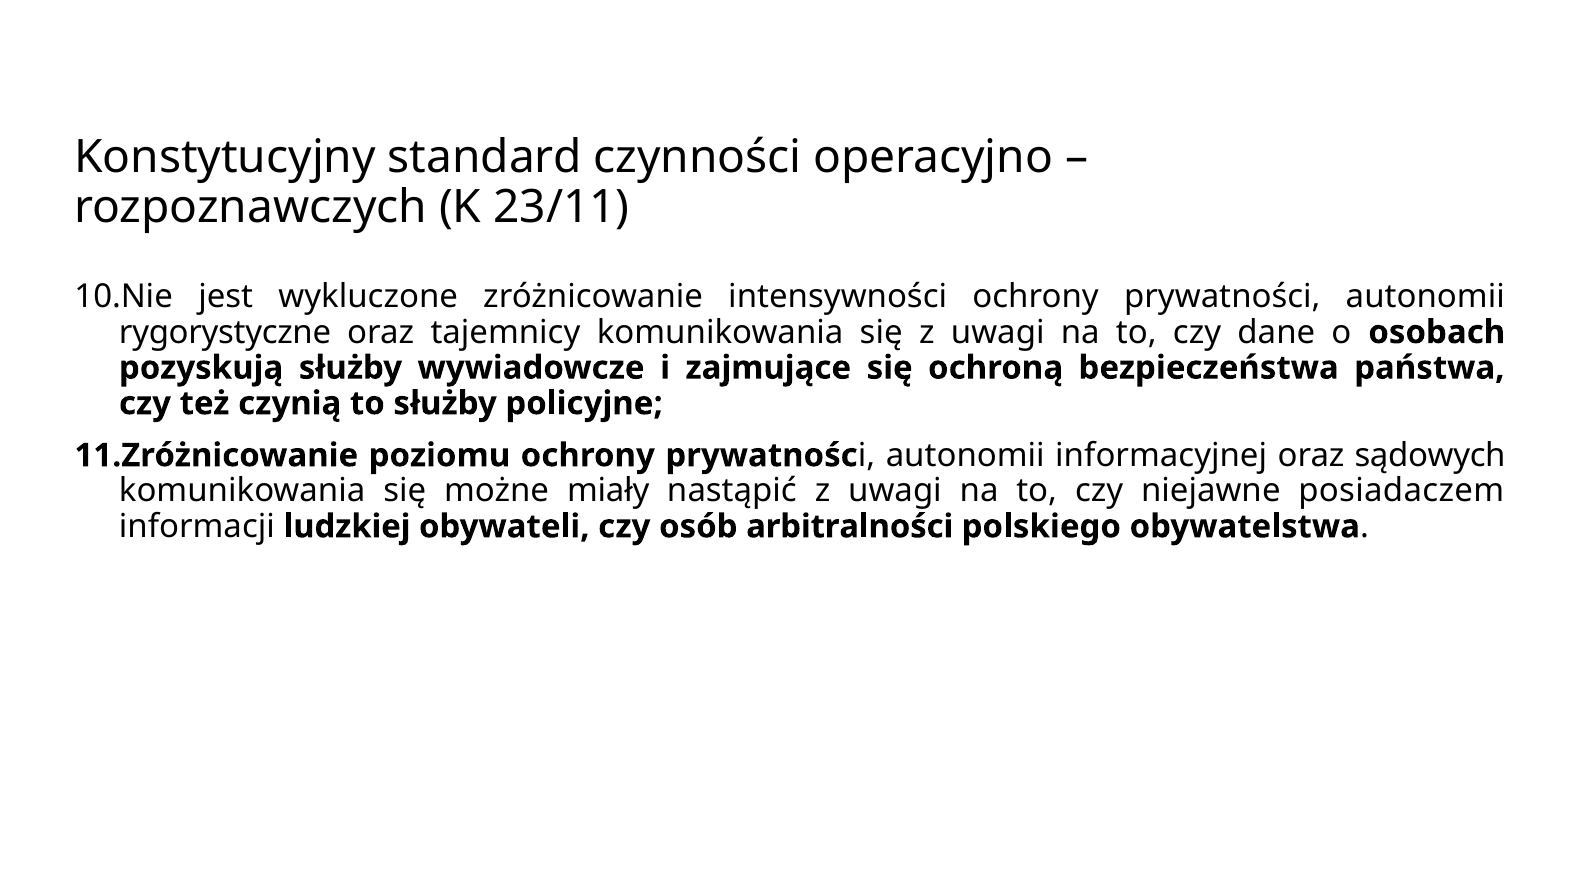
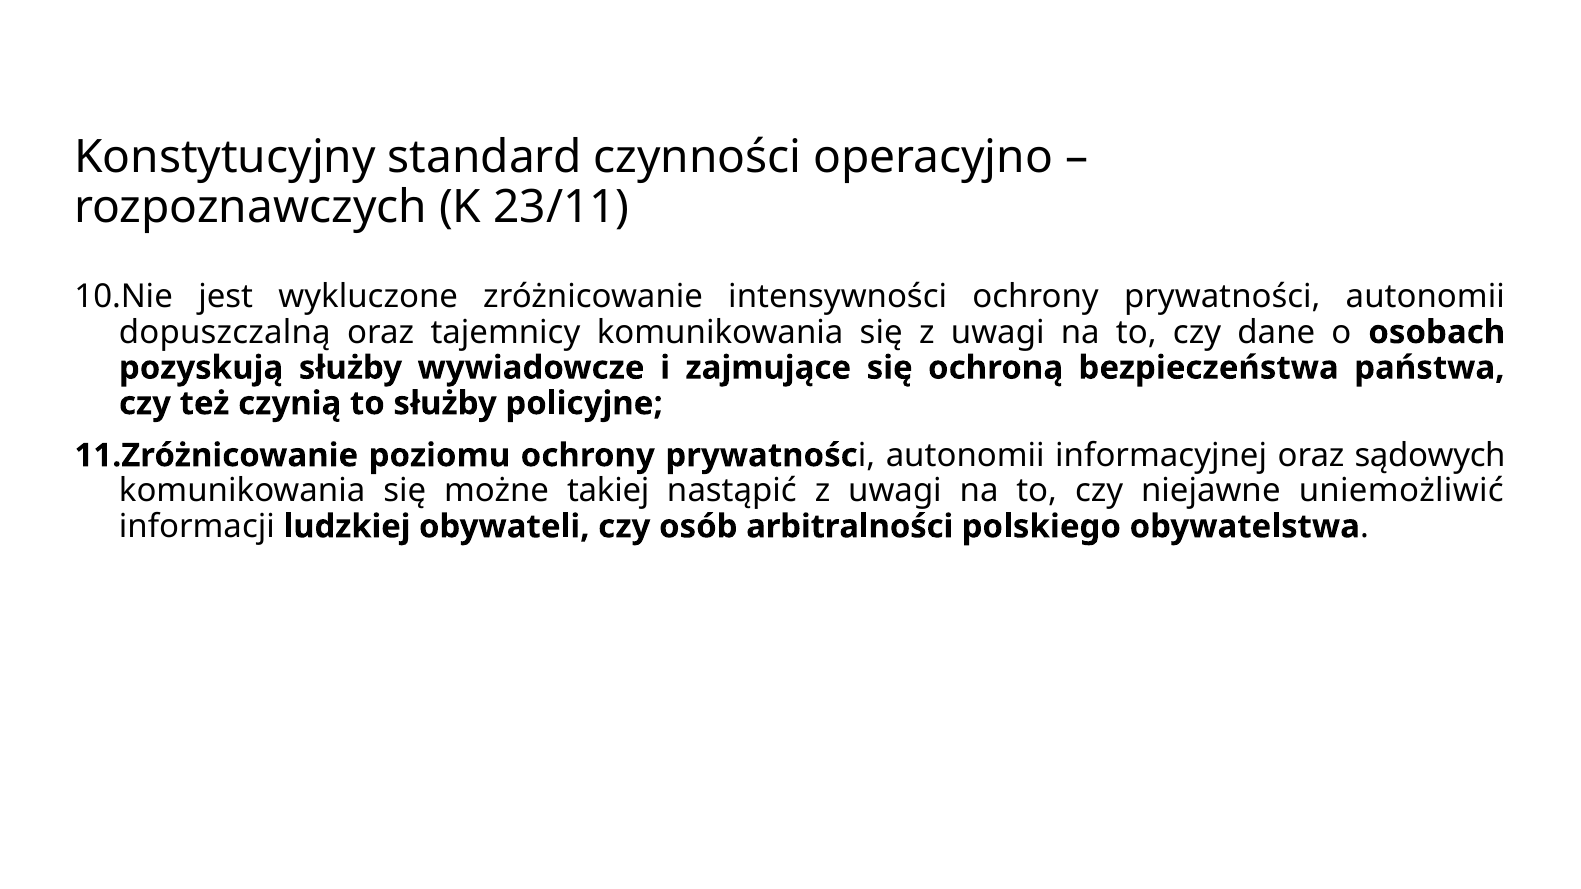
rygorystyczne: rygorystyczne -> dopuszczalną (225, 332)
miały: miały -> takiej (608, 491)
posiadaczem: posiadaczem -> uniemożliwić (1401, 491)
